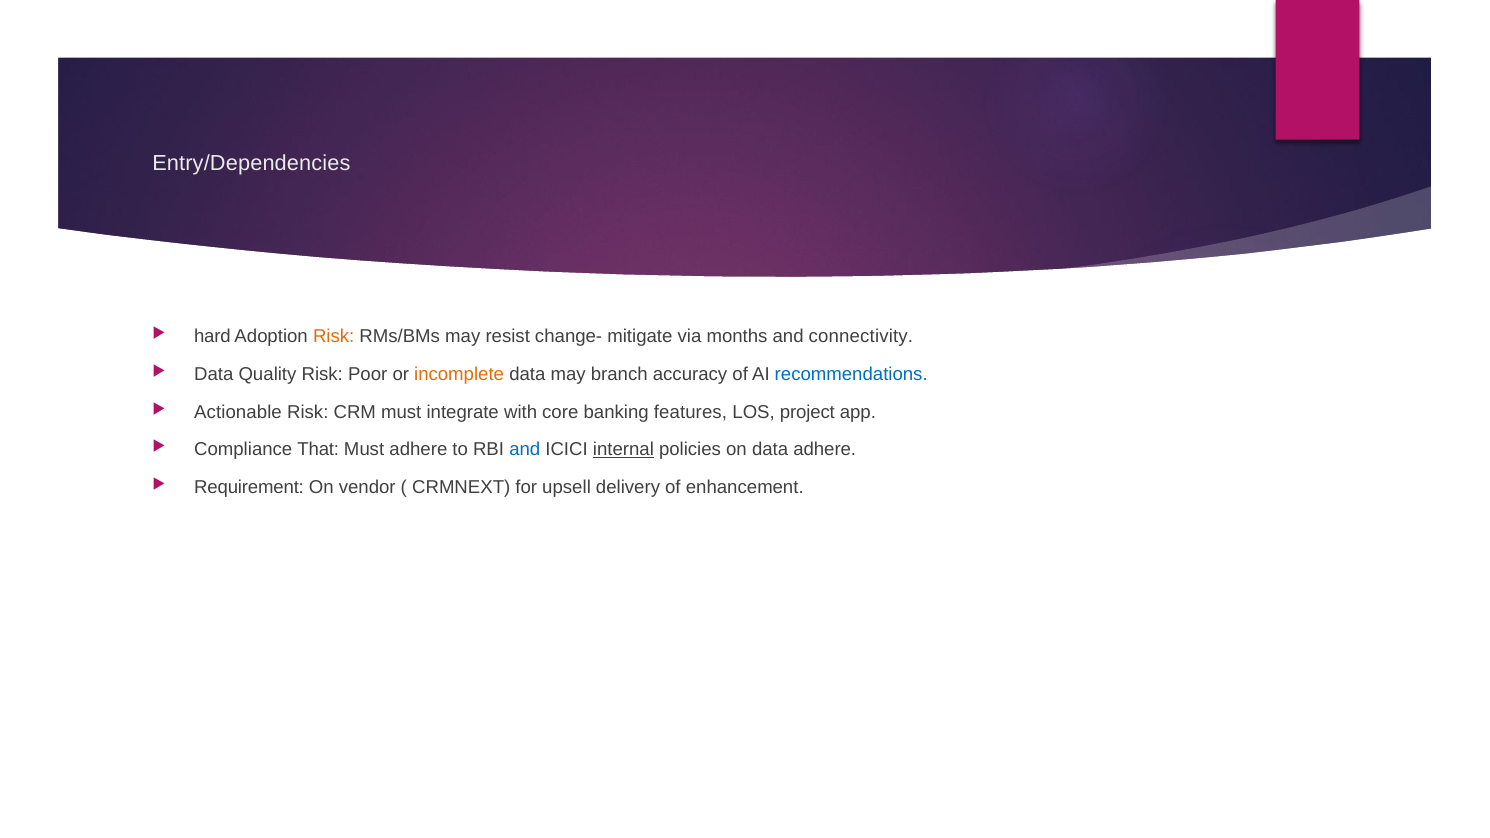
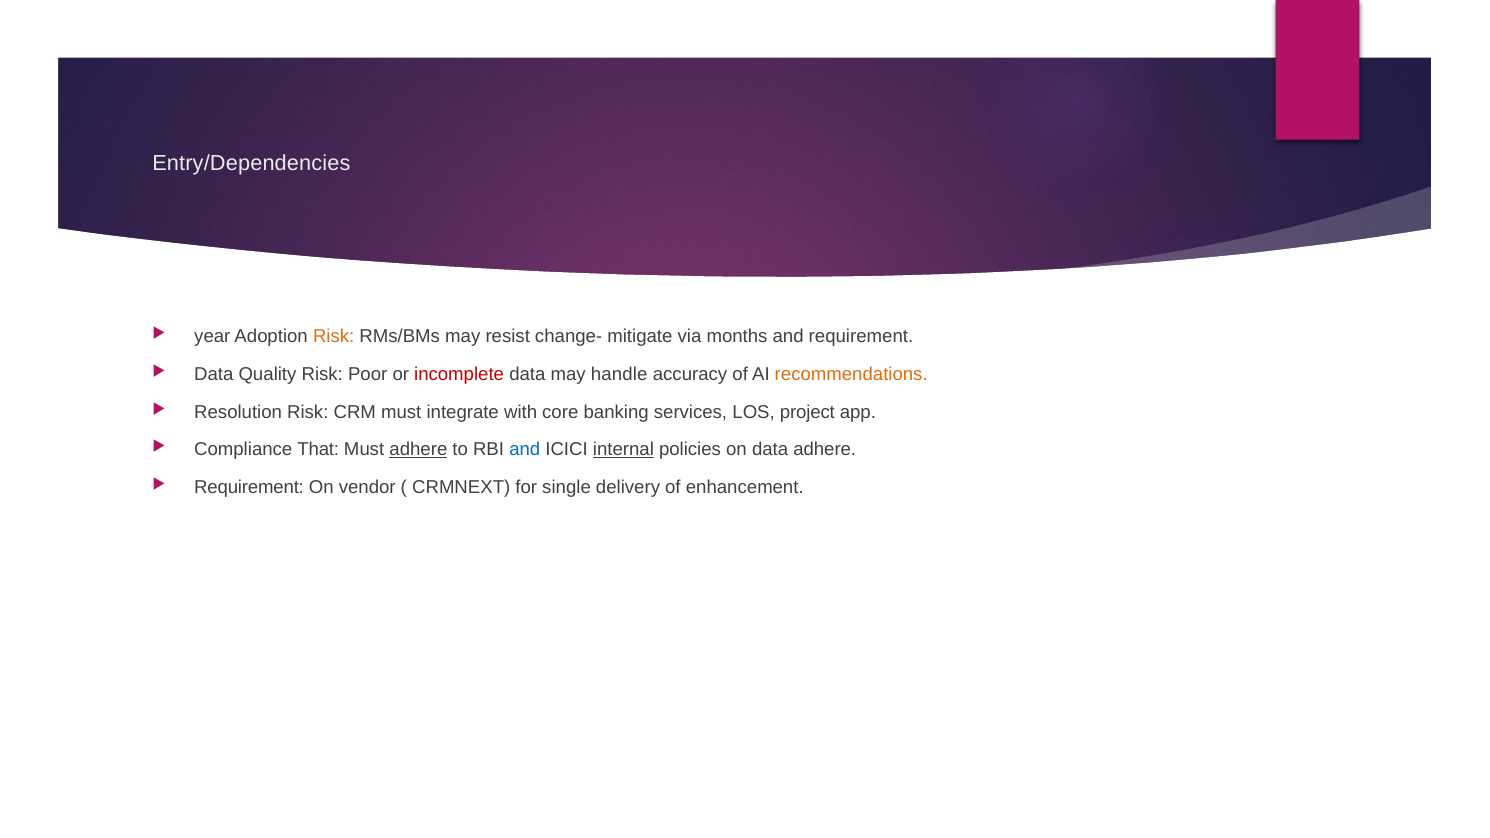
hard: hard -> year (212, 336)
and connectivity: connectivity -> requirement (861, 336)
incomplete colour: orange -> red (459, 374)
branch: branch -> handle (619, 374)
recommendations colour: blue -> orange (851, 374)
Actionable: Actionable -> Resolution (238, 412)
features: features -> services (691, 412)
adhere underline: none -> present (418, 450)
upsell: upsell -> single (567, 488)
